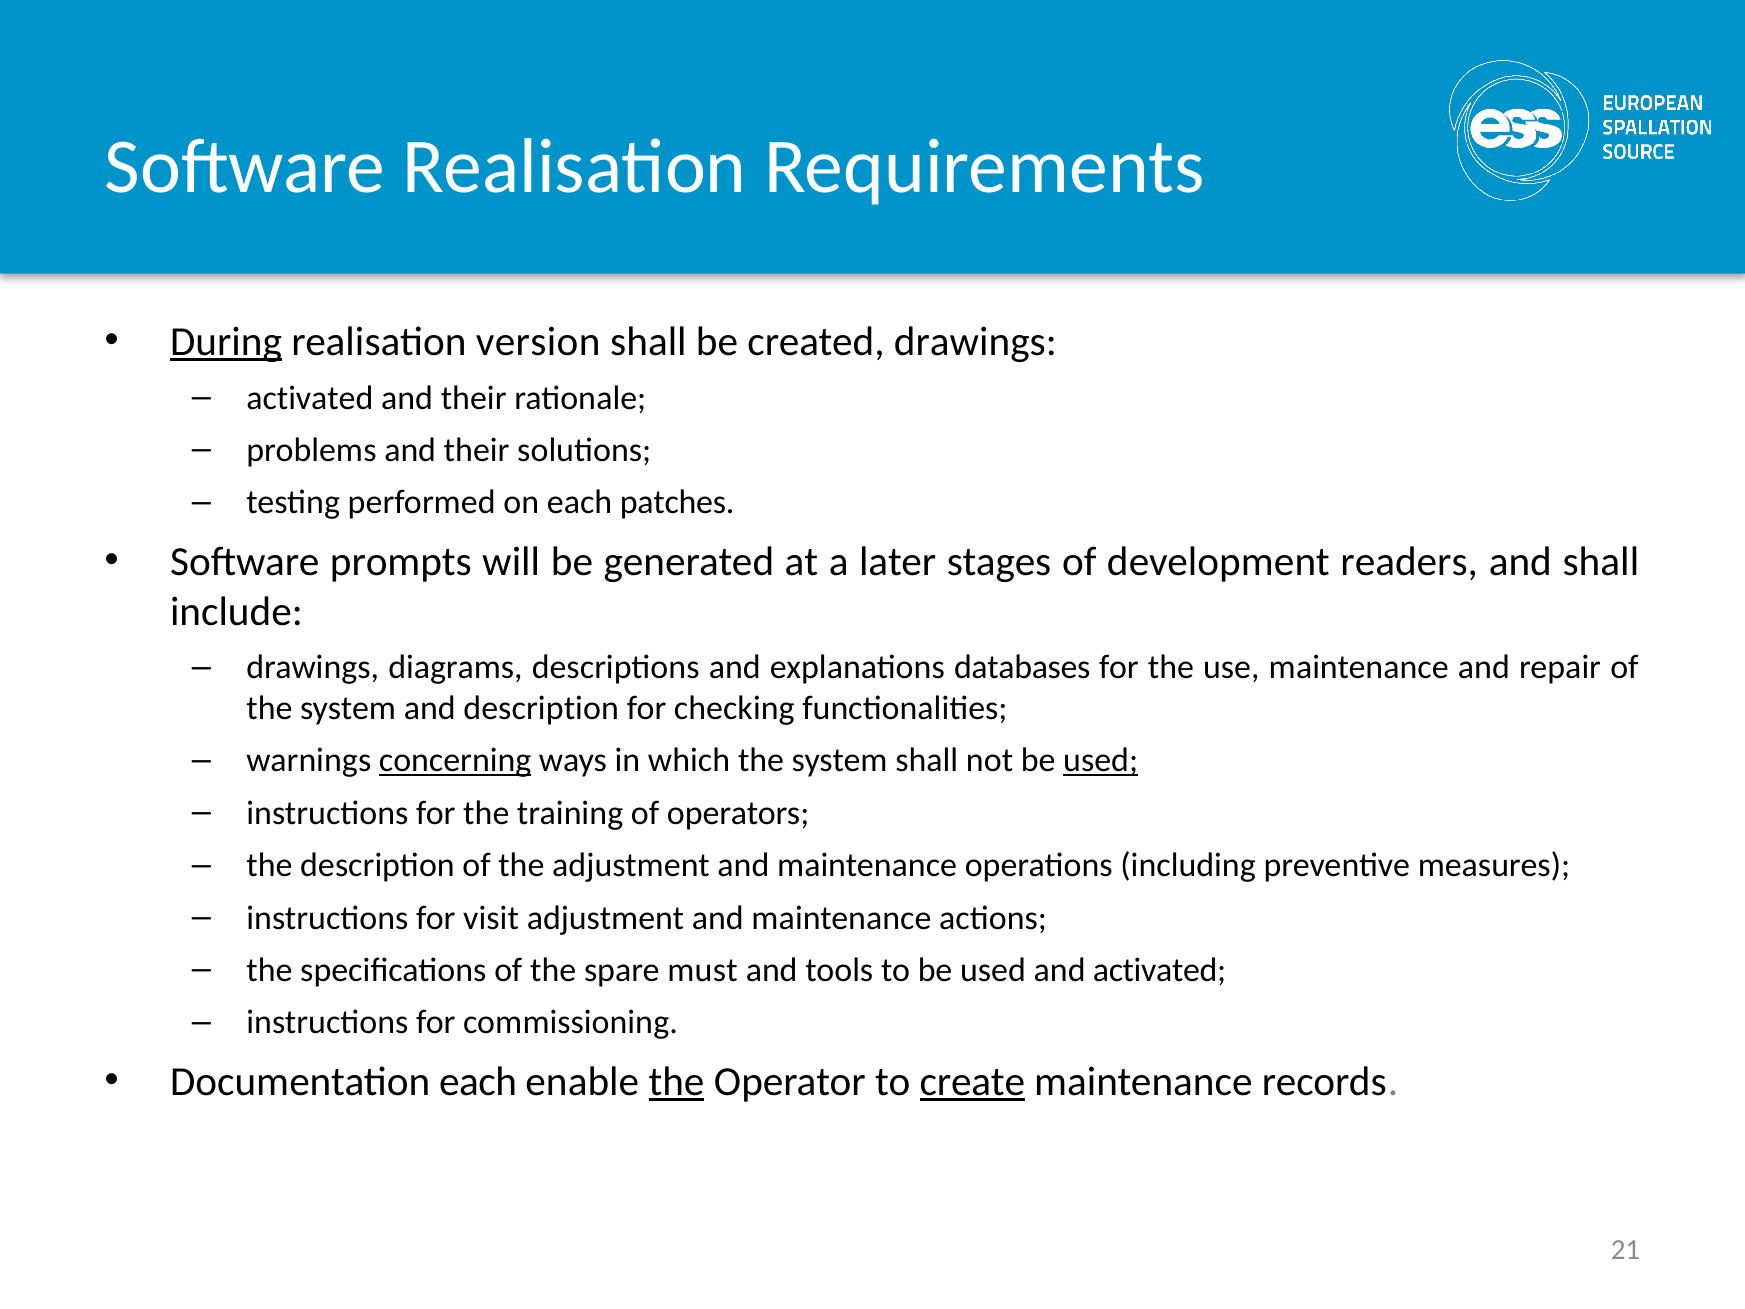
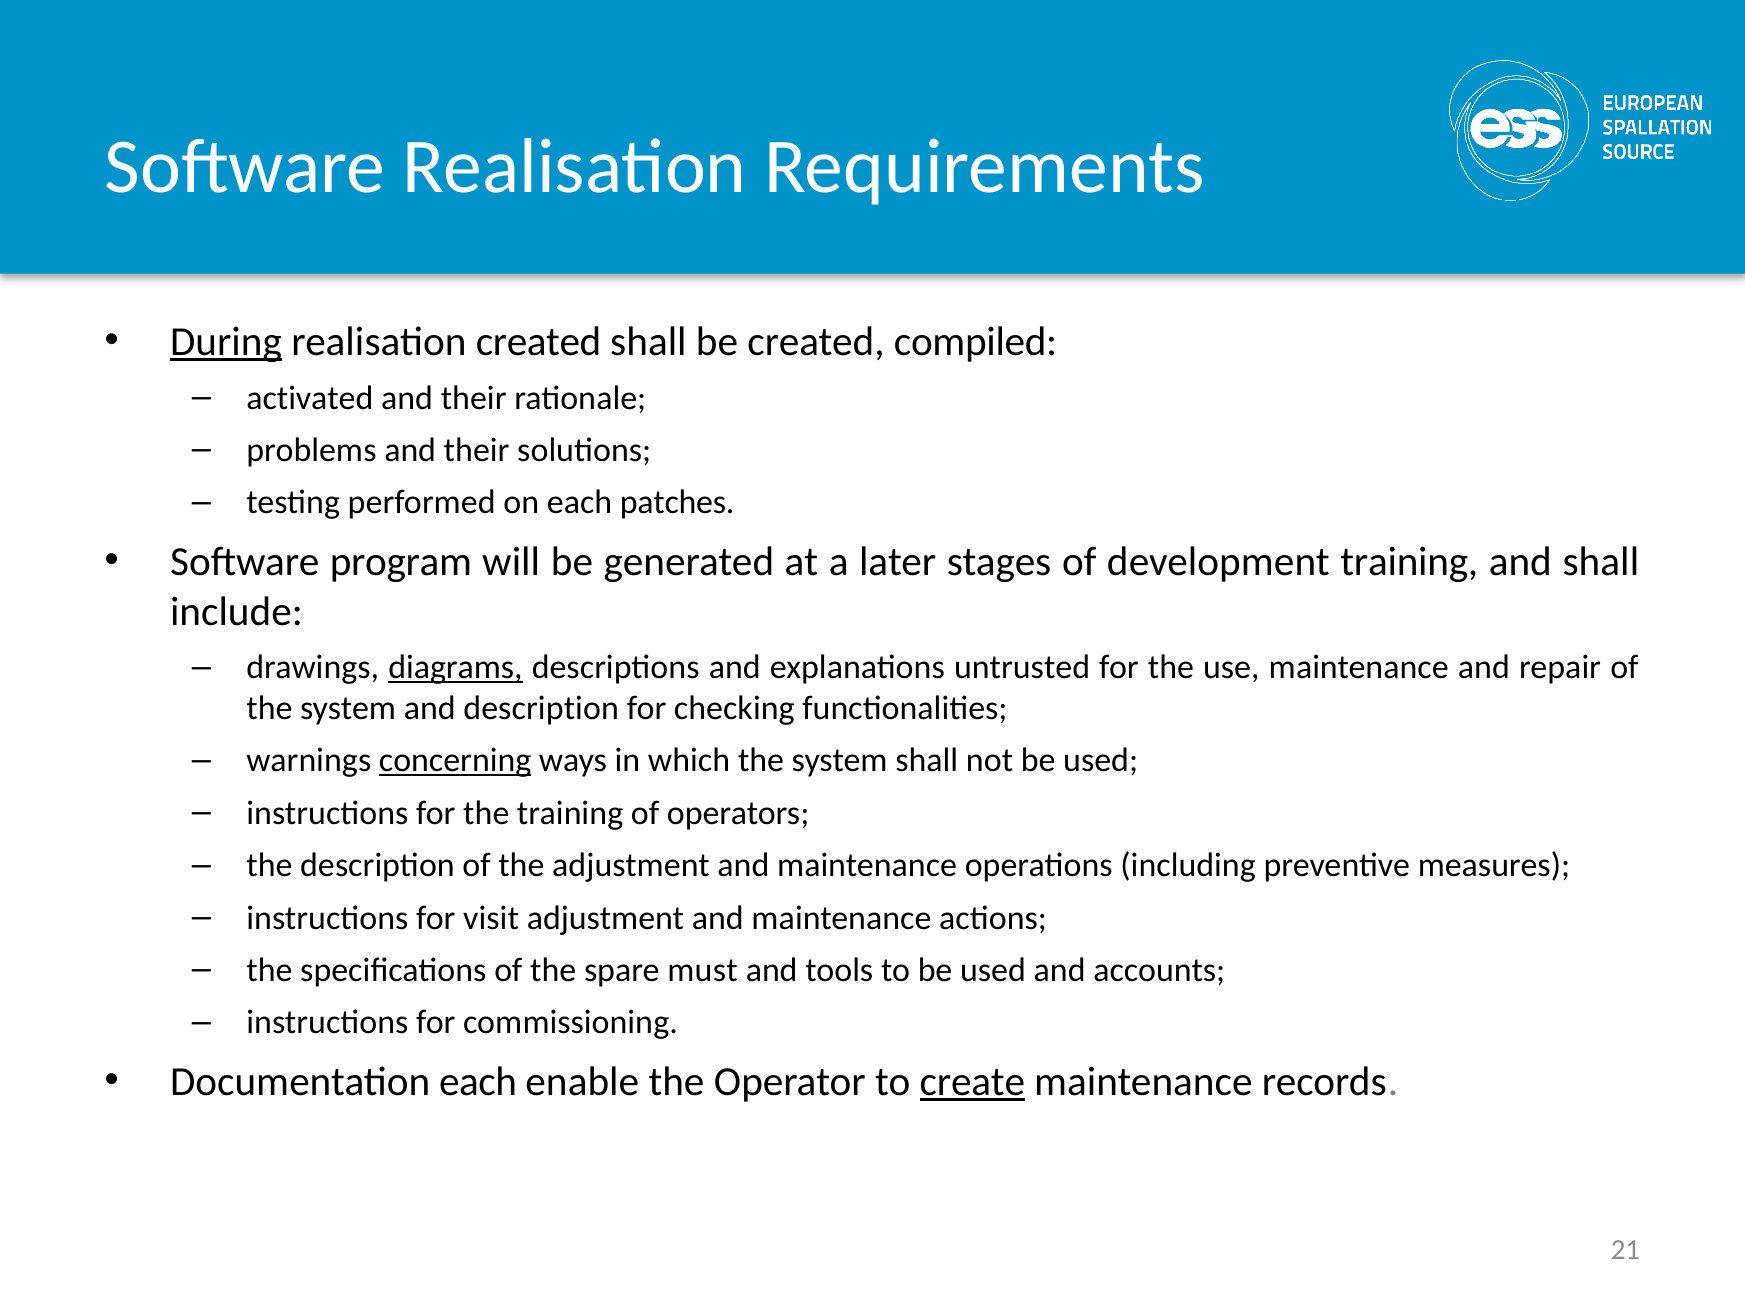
realisation version: version -> created (539, 342)
created drawings: drawings -> compiled (976, 342)
prompts: prompts -> program (401, 562)
development readers: readers -> training (1409, 562)
diagrams underline: none -> present (455, 667)
databases: databases -> untrusted (1022, 667)
used underline: present -> none (1101, 761)
and activated: activated -> accounts (1159, 970)
the underline: present -> none (676, 1082)
